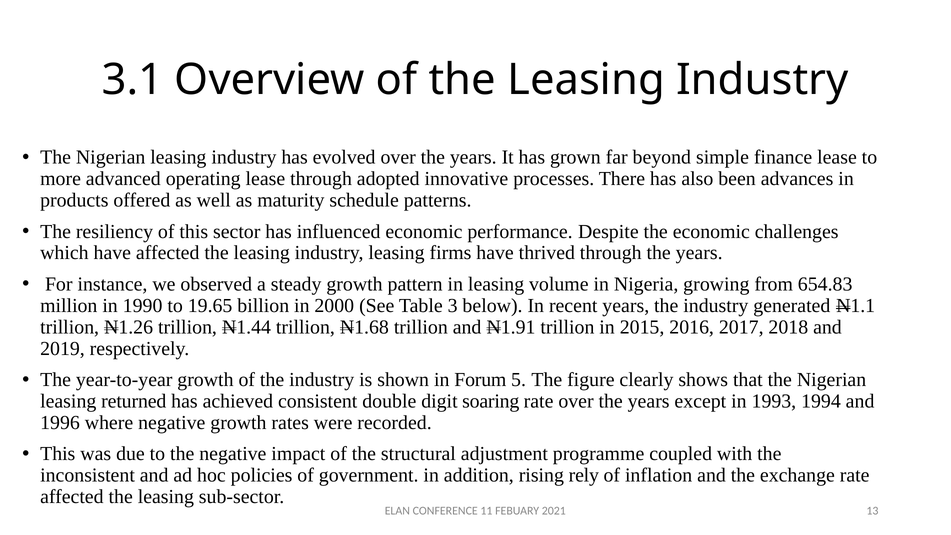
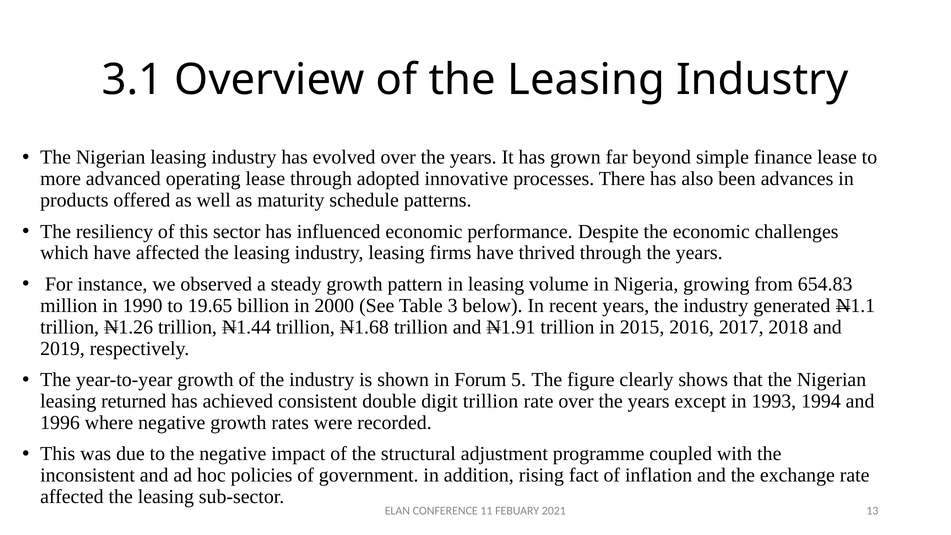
digit soaring: soaring -> trillion (491, 401)
rely: rely -> fact (584, 475)
